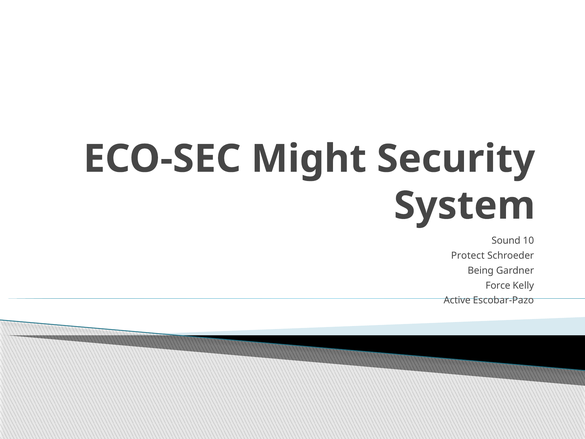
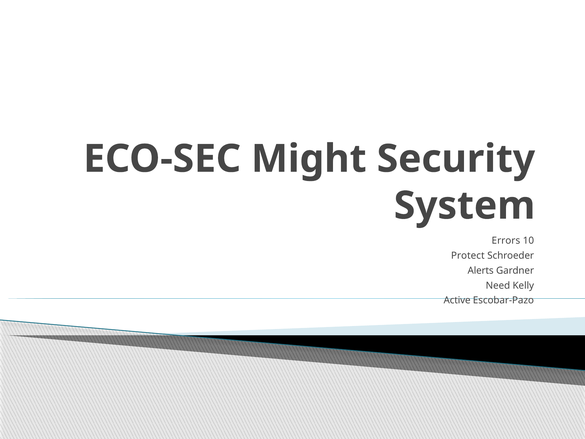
Sound: Sound -> Errors (506, 240)
Being: Being -> Alerts (481, 270)
Force: Force -> Need (498, 285)
